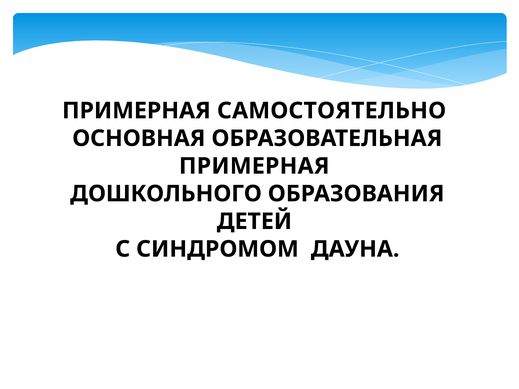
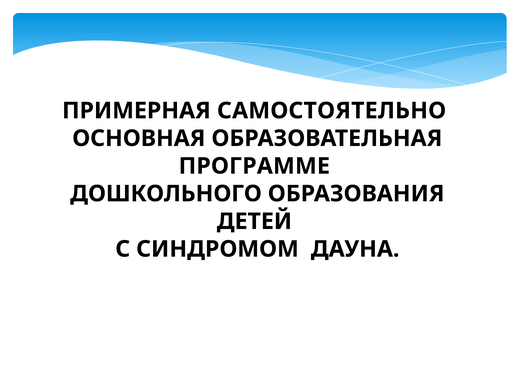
ПРИМЕРНАЯ: ПРИМЕРНАЯ -> ПРОГРАММЕ (254, 166)
